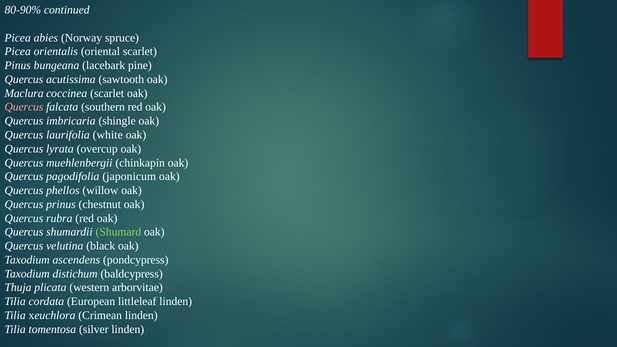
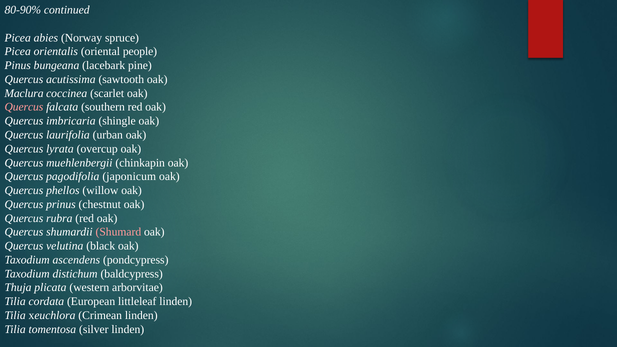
oriental scarlet: scarlet -> people (140, 52)
white: white -> urban (108, 135)
Shumard colour: light green -> pink (118, 232)
